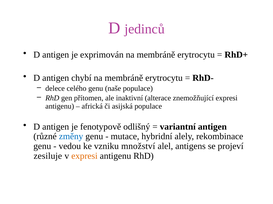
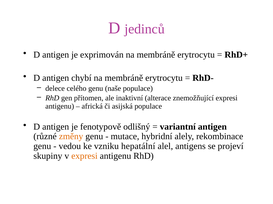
změny colour: blue -> orange (71, 137)
množství: množství -> hepatální (138, 147)
zesiluje: zesiluje -> skupiny (48, 157)
